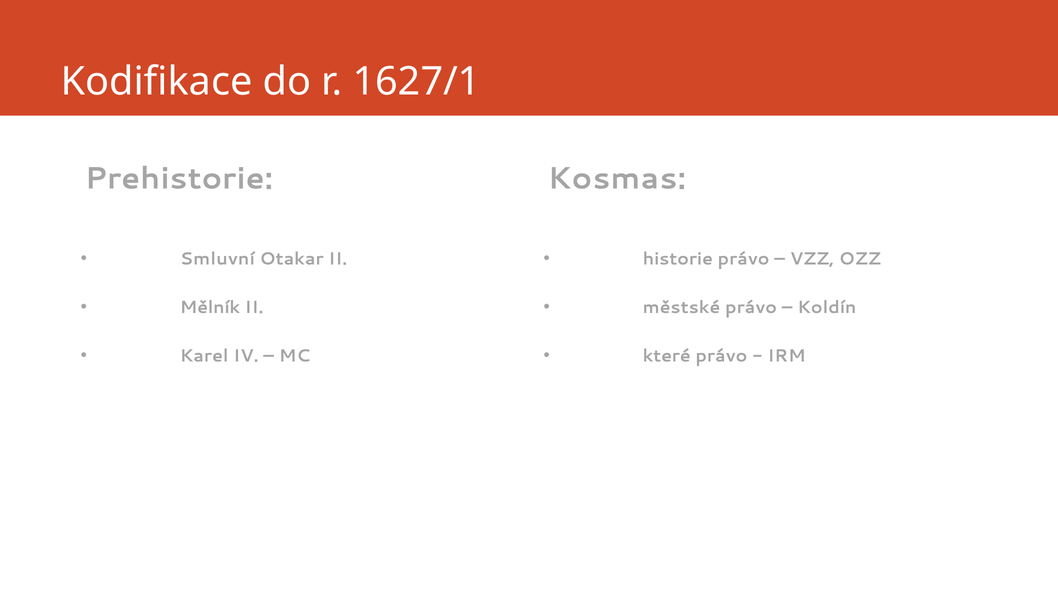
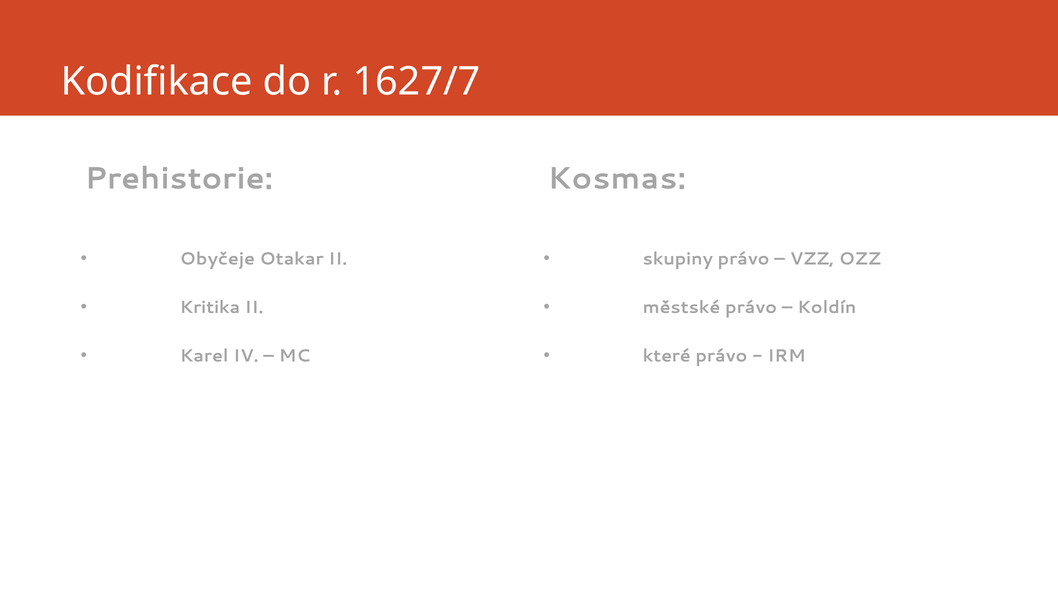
1627/1: 1627/1 -> 1627/7 (417, 82)
Smluvní: Smluvní -> Obyčeje (217, 259)
historie: historie -> skupiny (678, 259)
Mělník: Mělník -> Kritika (210, 307)
